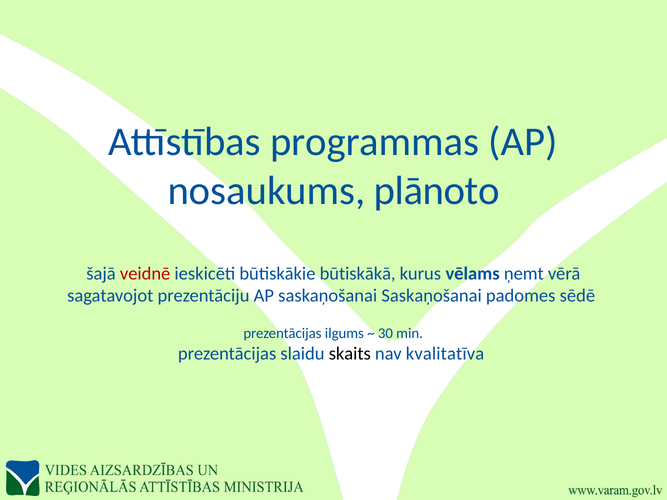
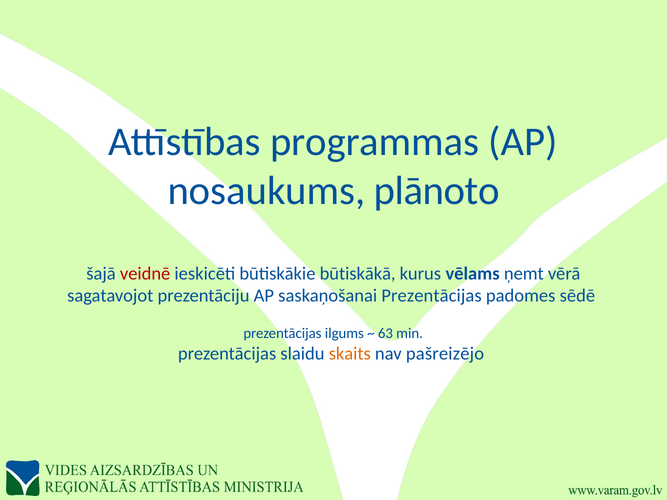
saskaņošanai Saskaņošanai: Saskaņošanai -> Prezentācijas (432, 296)
30: 30 -> 63 (385, 333)
skaits colour: black -> orange (350, 354)
kvalitatīva: kvalitatīva -> pašreizējo (445, 354)
